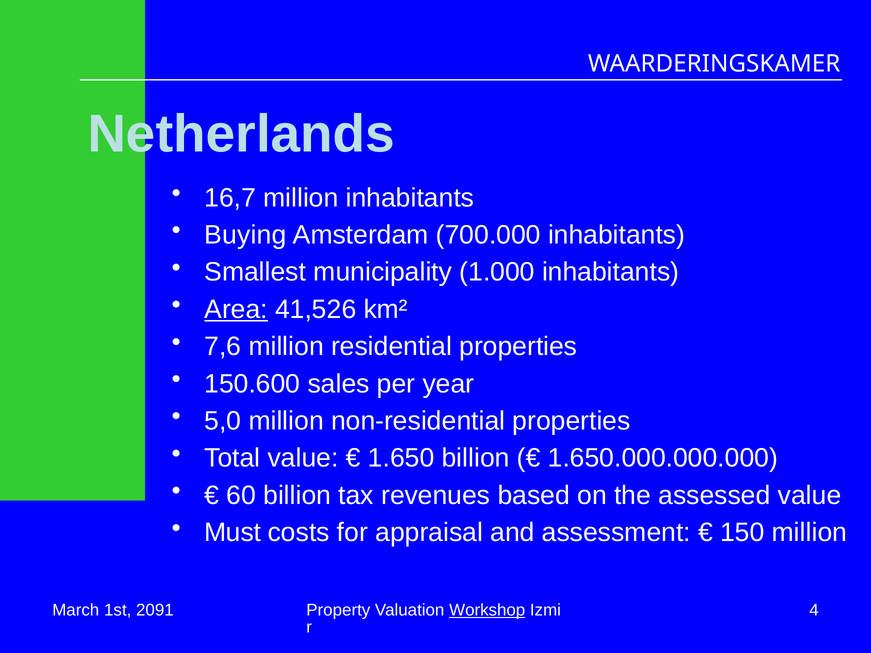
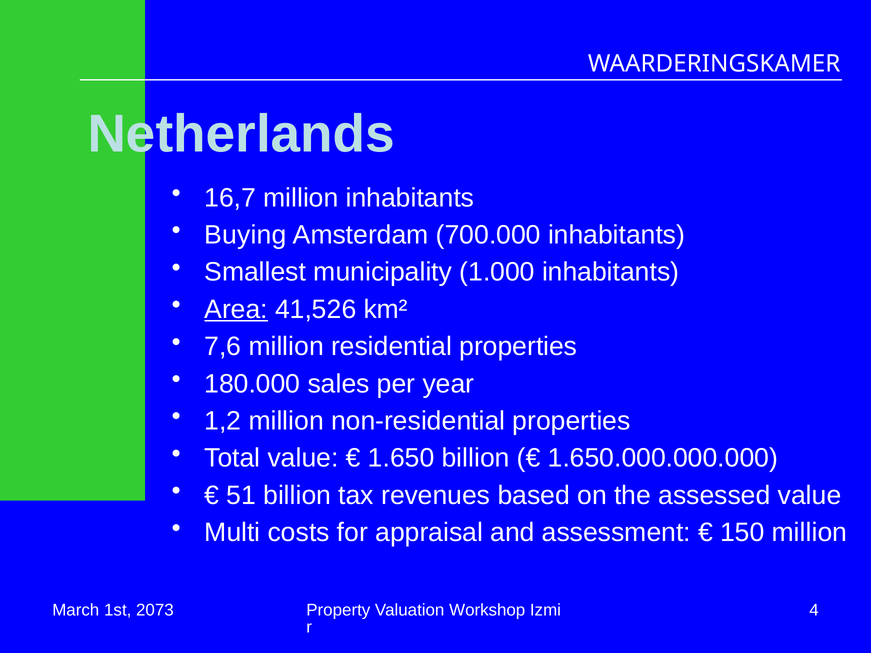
150.600: 150.600 -> 180.000 (252, 384)
5,0: 5,0 -> 1,2 (223, 421)
60: 60 -> 51 (241, 496)
Must: Must -> Multi (232, 533)
2091: 2091 -> 2073 (155, 611)
Workshop underline: present -> none (487, 611)
